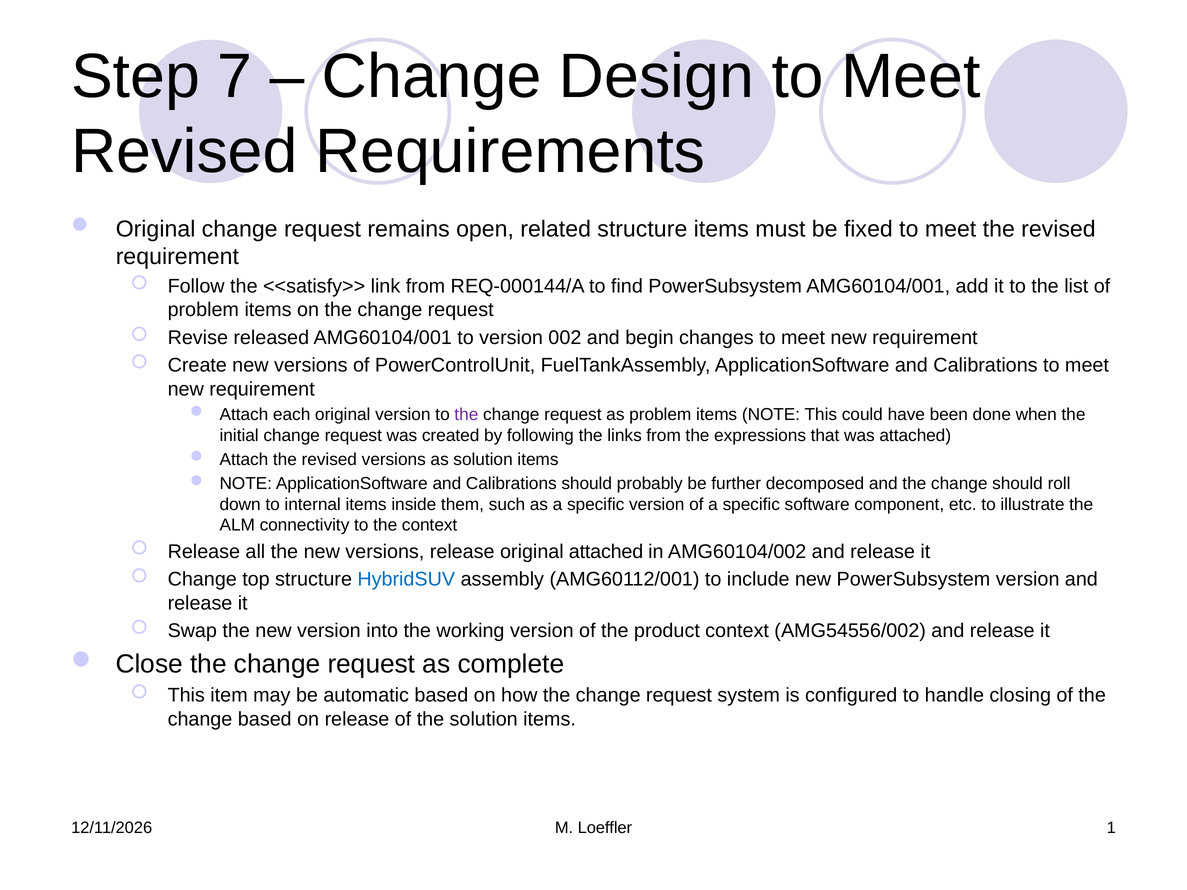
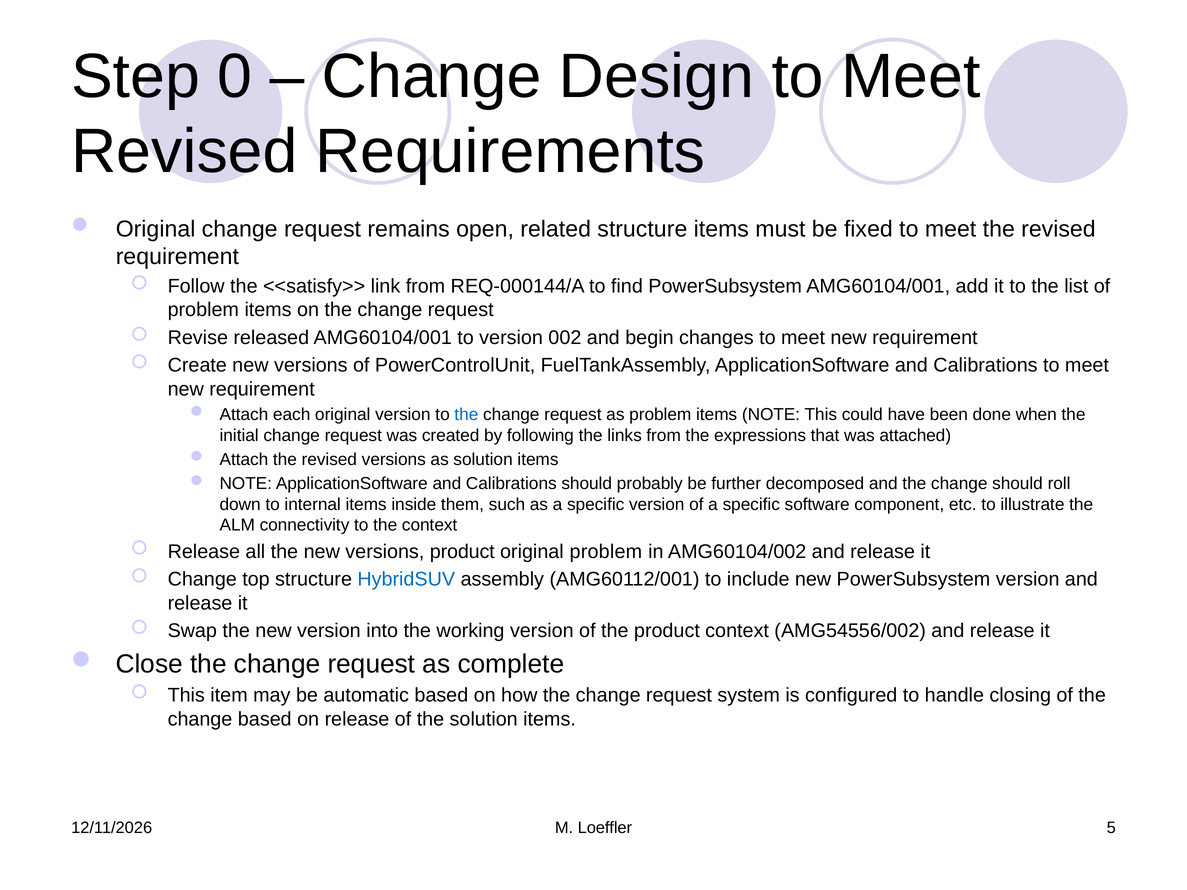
7: 7 -> 0 (235, 77)
the colour: purple -> blue (466, 415)
versions release: release -> product (462, 552)
original attached: attached -> problem (606, 552)
1: 1 -> 5 (1111, 828)
